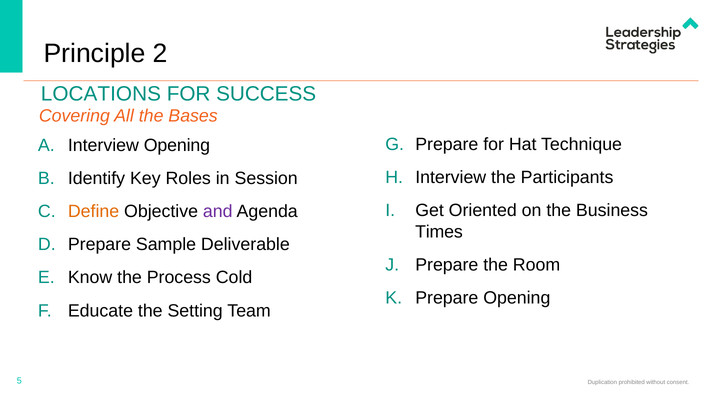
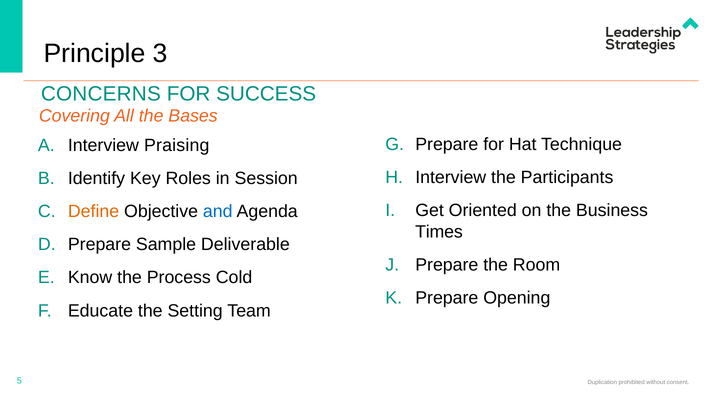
2: 2 -> 3 (160, 53)
LOCATIONS: LOCATIONS -> CONCERNS (101, 94)
Interview Opening: Opening -> Praising (177, 145)
and colour: purple -> blue (218, 212)
